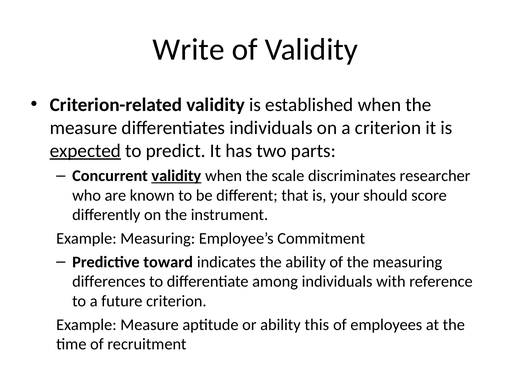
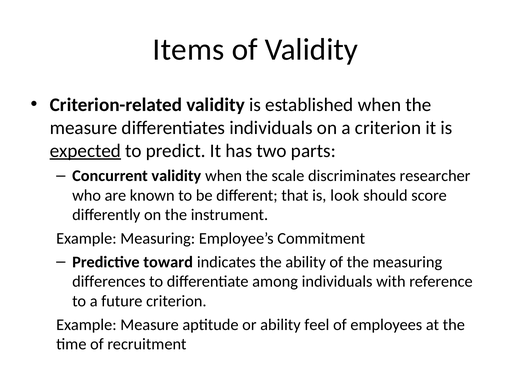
Write: Write -> Items (189, 49)
validity underline: present -> none (176, 176)
your: your -> look (345, 196)
this: this -> feel (317, 325)
